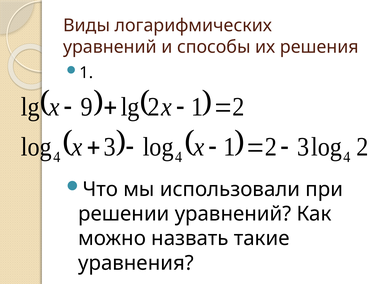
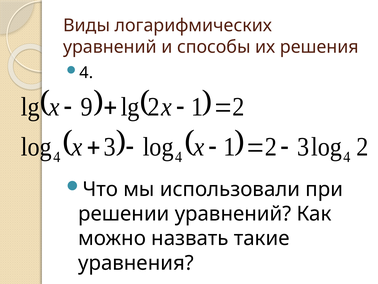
1: 1 -> 4 (86, 73)
